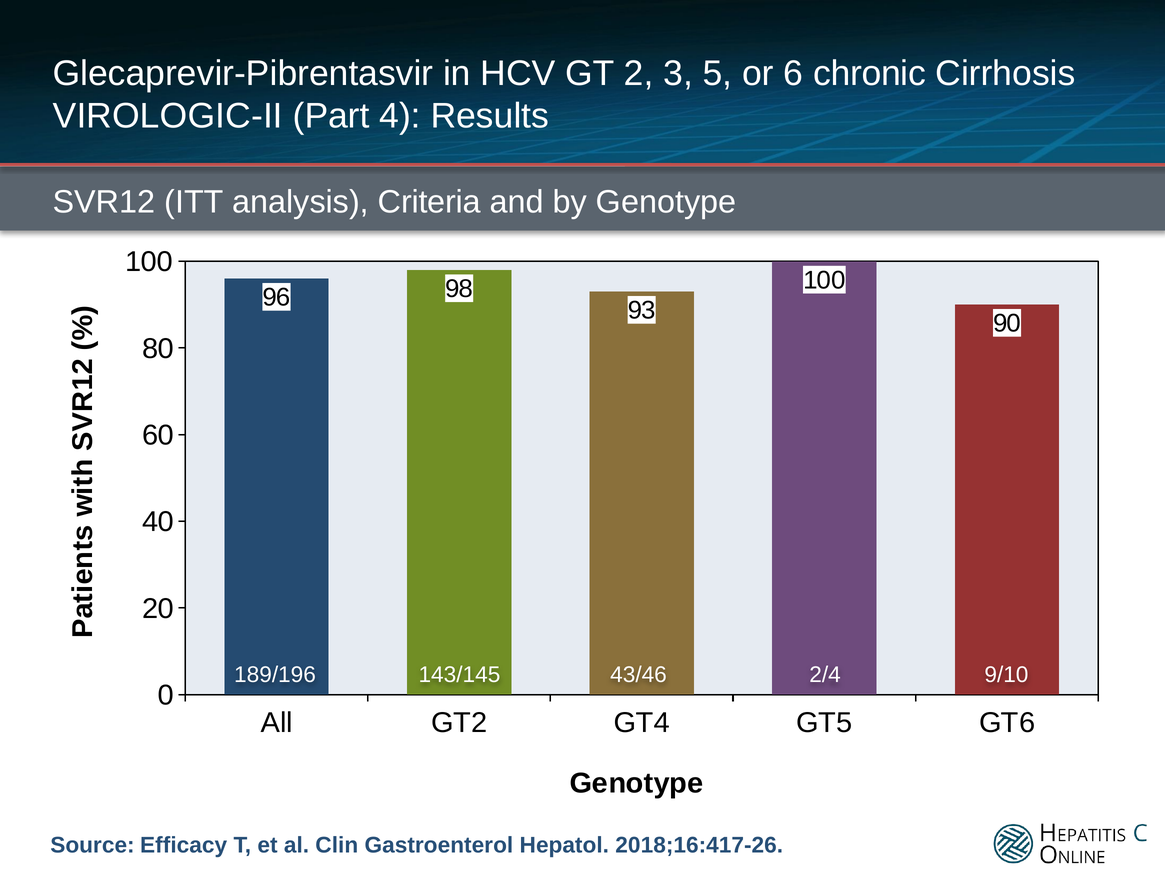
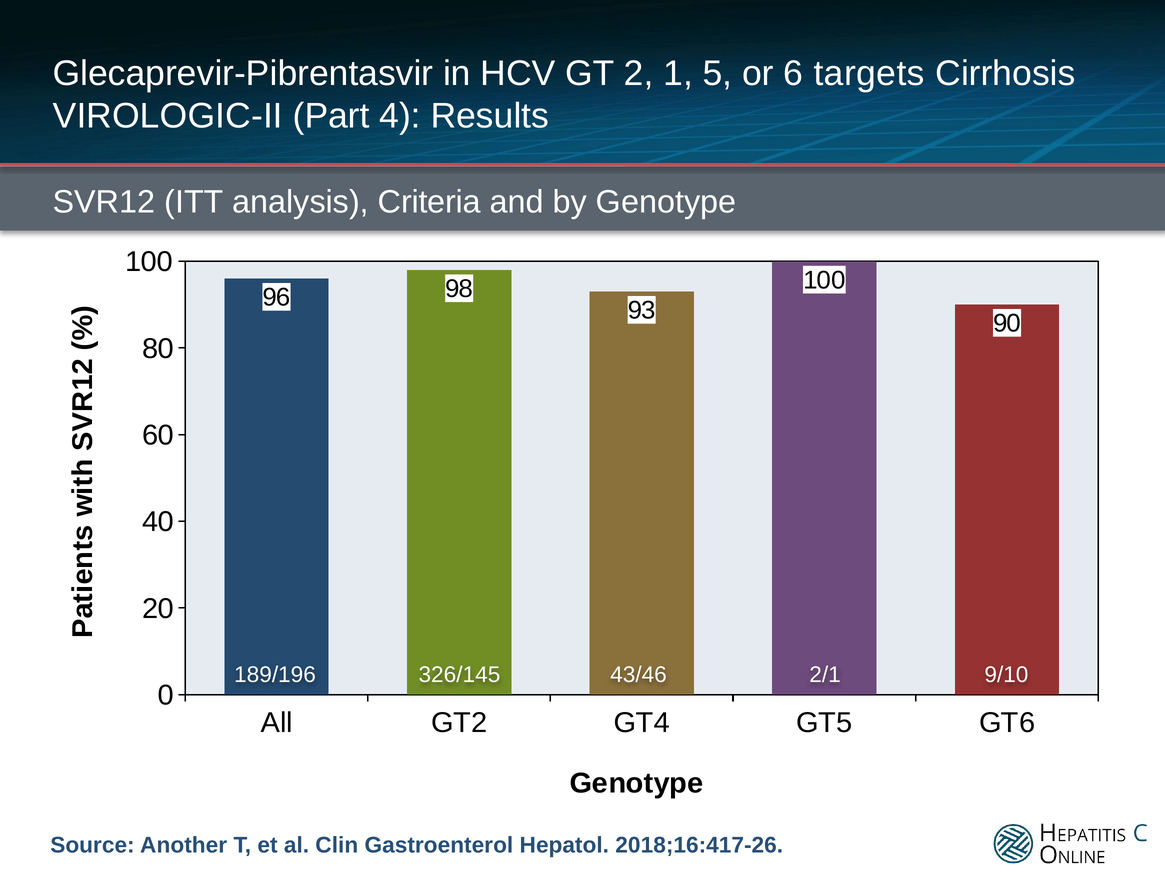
2 3: 3 -> 1 (678, 73)
chronic: chronic -> targets (869, 73)
143/145: 143/145 -> 326/145 (459, 675)
2/4: 2/4 -> 2/1 (825, 675)
Efficacy: Efficacy -> Another (184, 845)
